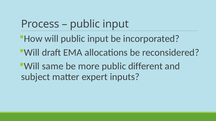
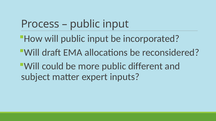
same: same -> could (53, 66)
